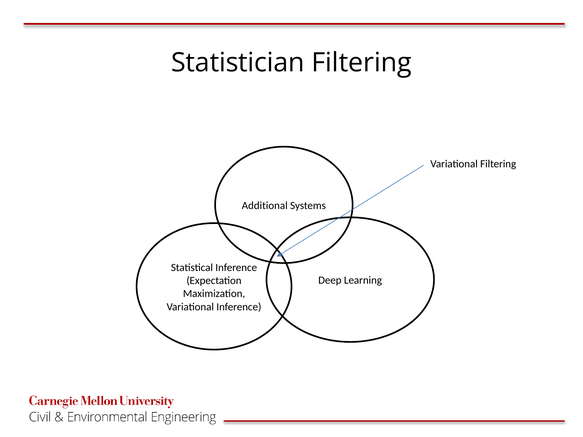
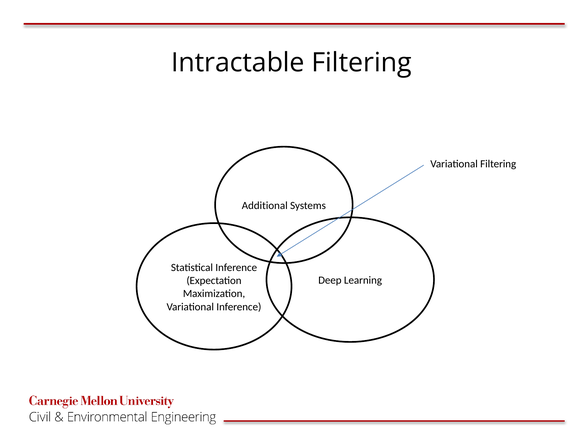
Statistician: Statistician -> Intractable (238, 63)
